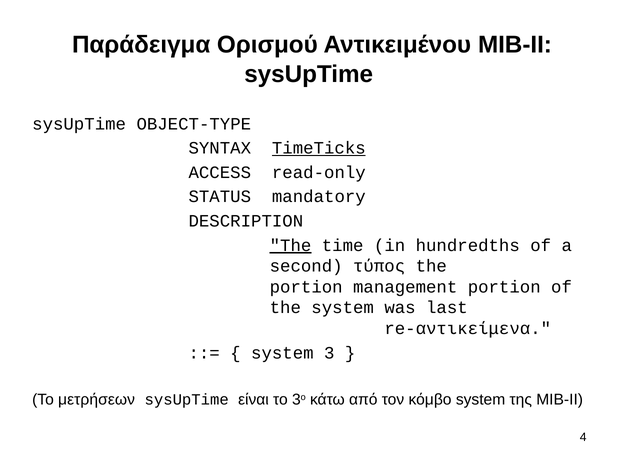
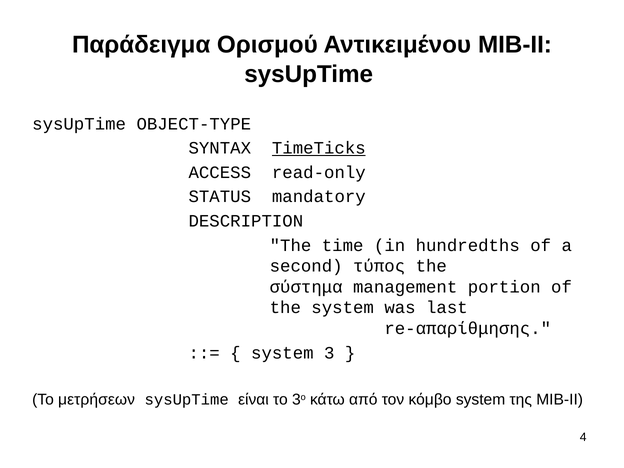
The underline: present -> none (291, 245)
portion: portion -> σύστημα (306, 287)
re-αντικείμενα: re-αντικείμενα -> re-απαρίθμησης (468, 329)
